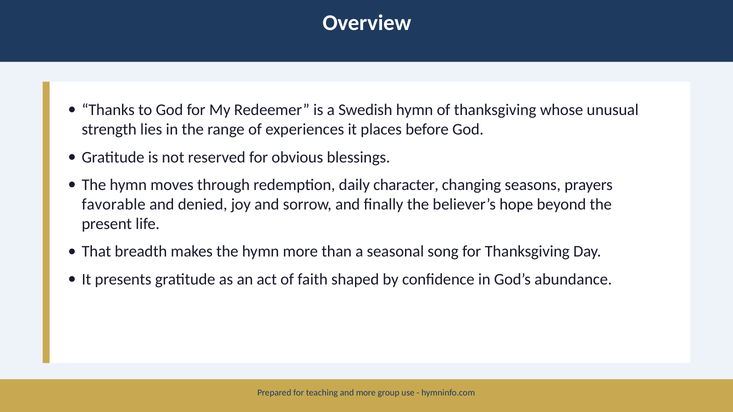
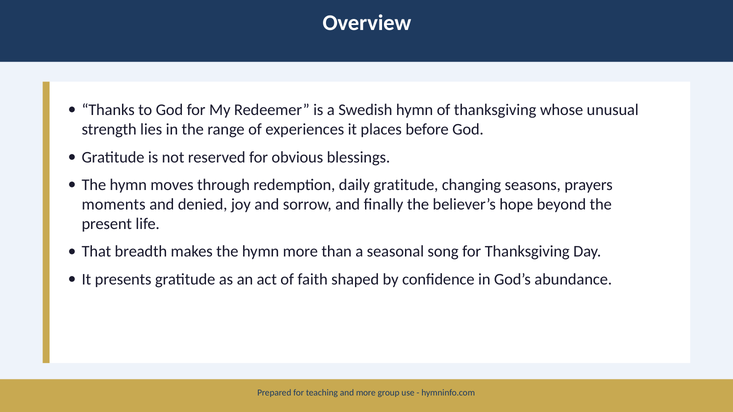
daily character: character -> gratitude (406, 185)
favorable: favorable -> moments (114, 205)
